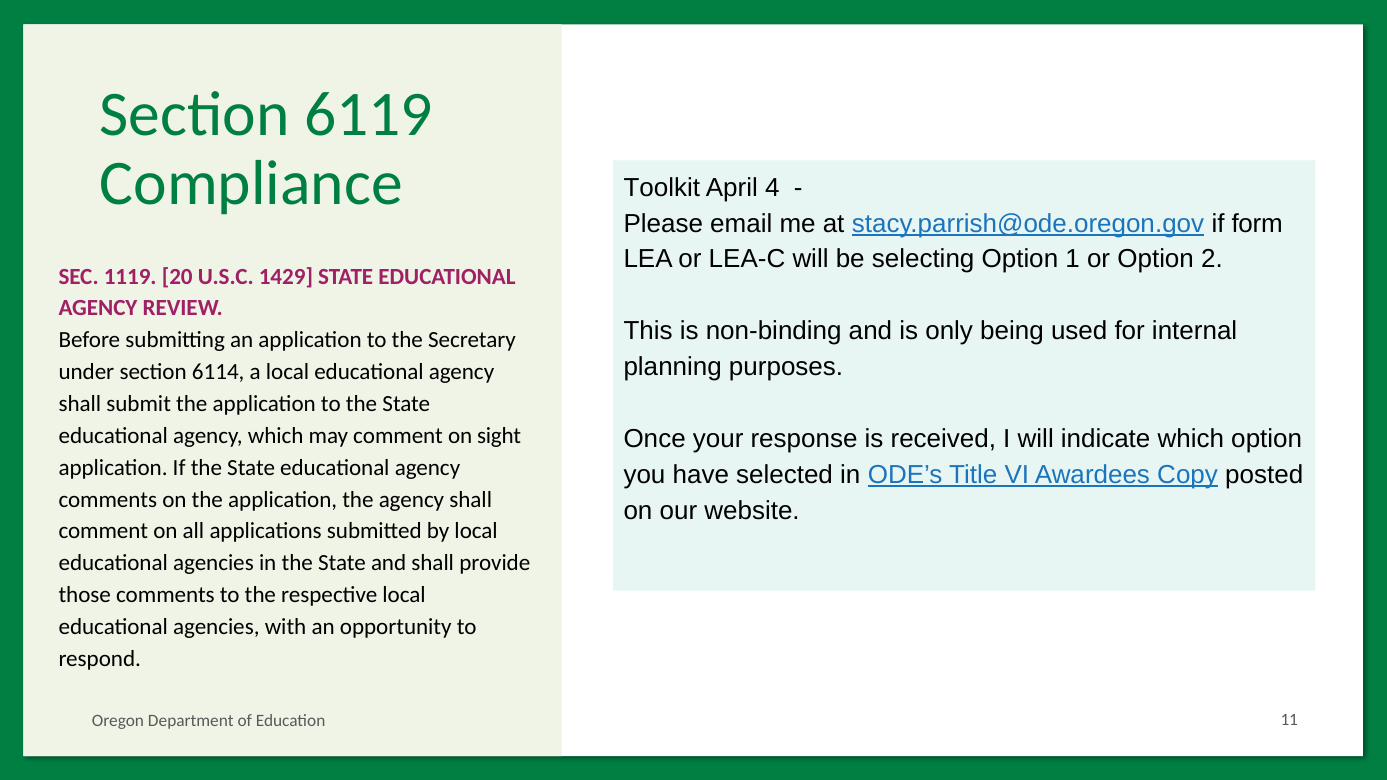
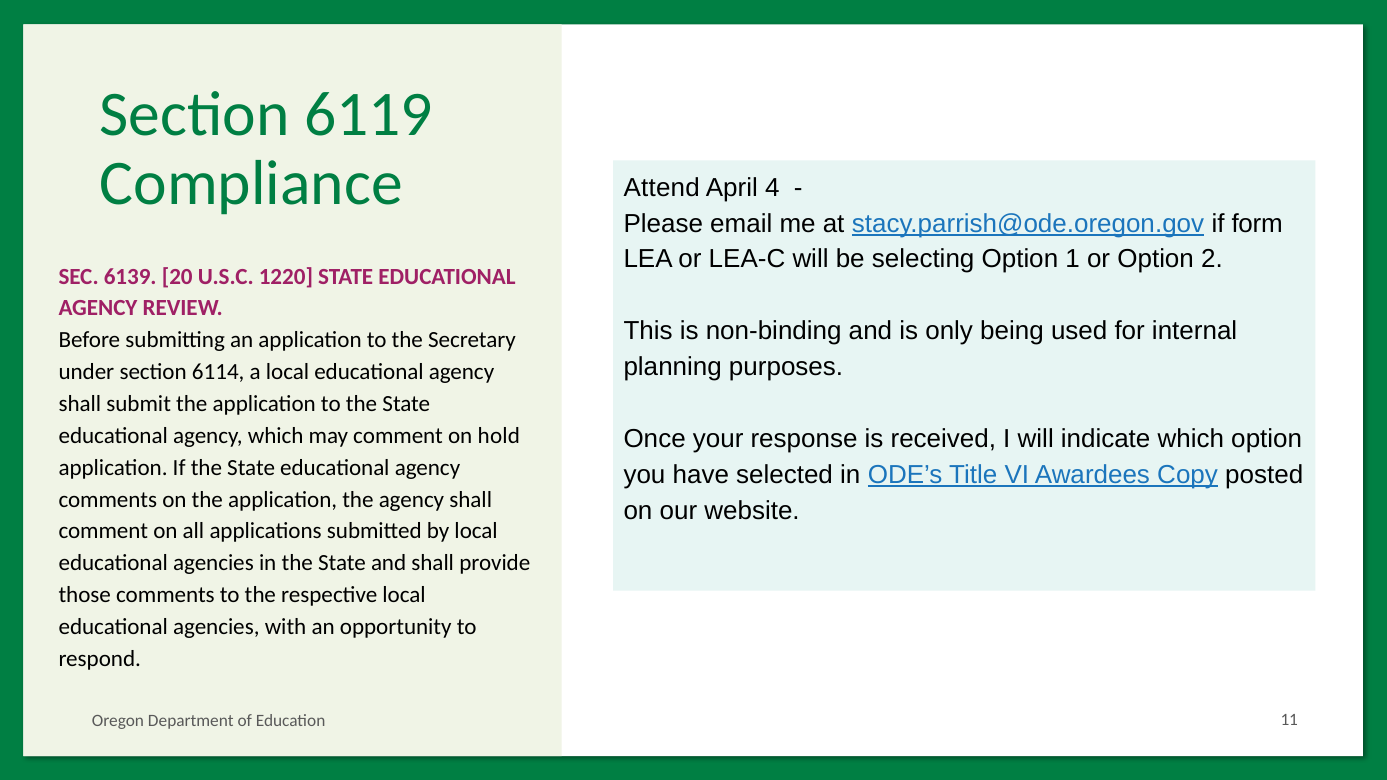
Toolkit: Toolkit -> Attend (662, 188)
1119: 1119 -> 6139 (130, 277)
1429: 1429 -> 1220 (286, 277)
sight: sight -> hold (499, 436)
